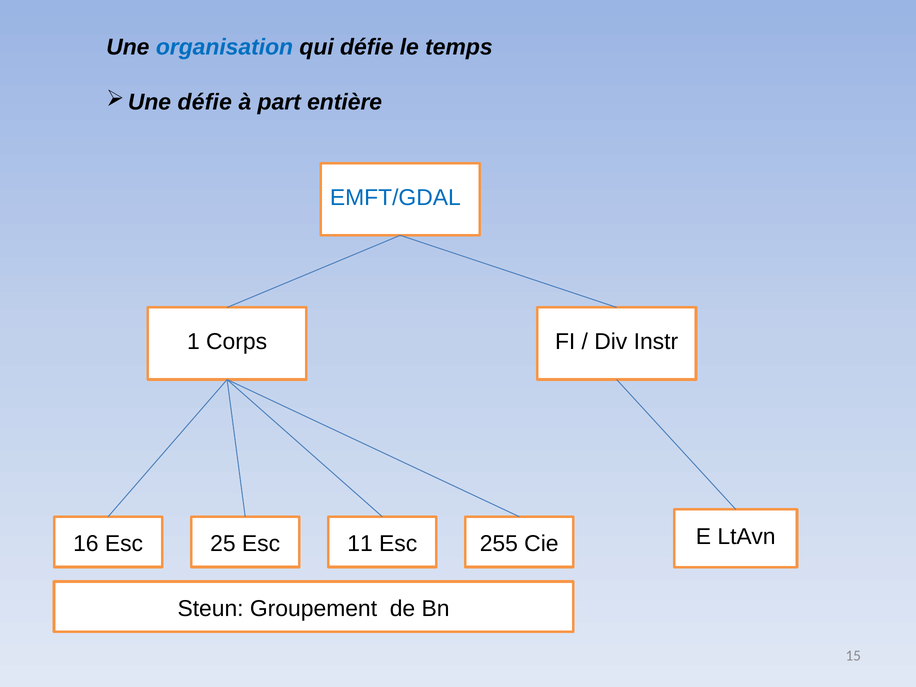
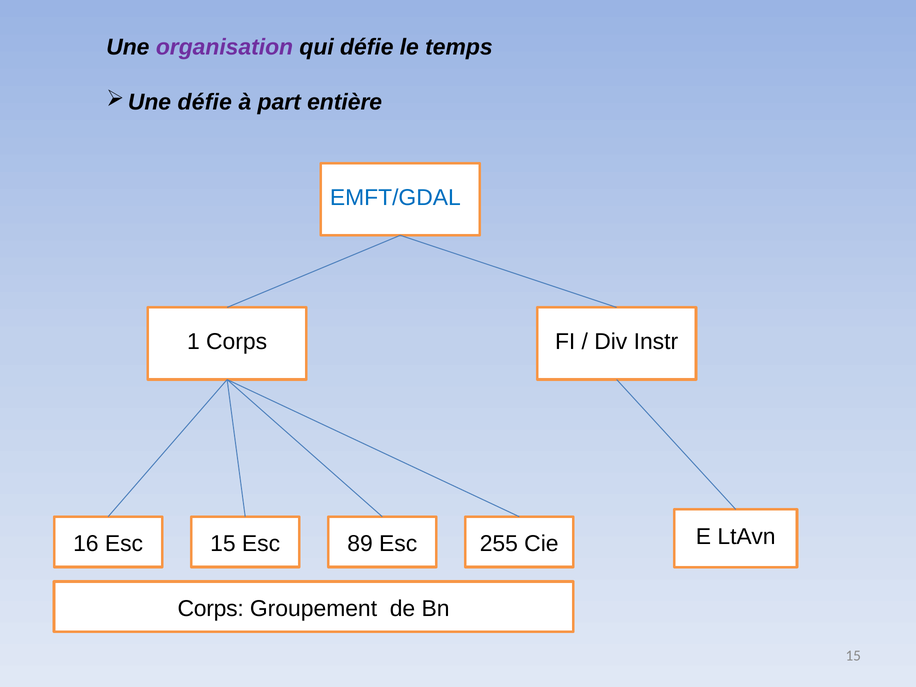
organisation colour: blue -> purple (224, 47)
Esc 25: 25 -> 15 (223, 544)
11: 11 -> 89 (360, 544)
Steun: Steun -> Corps (211, 609)
